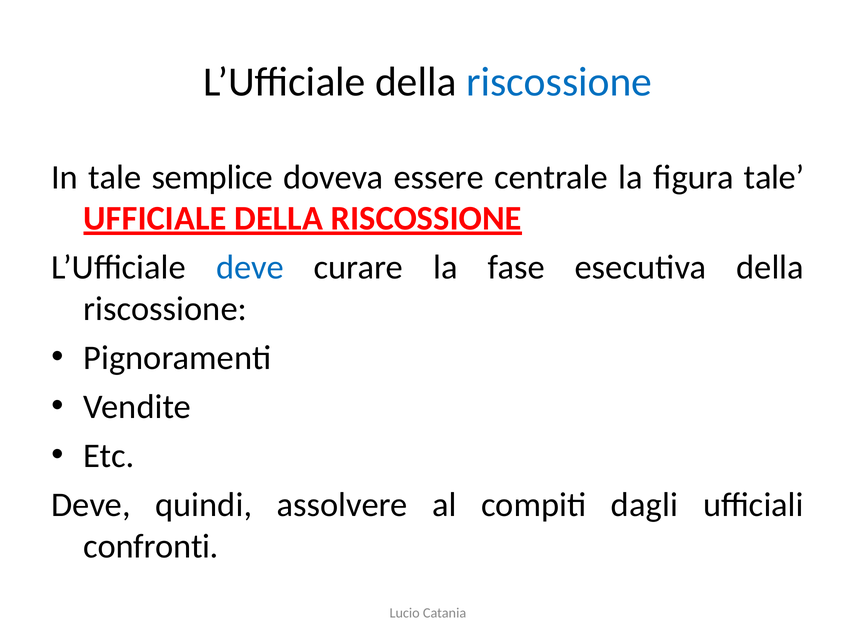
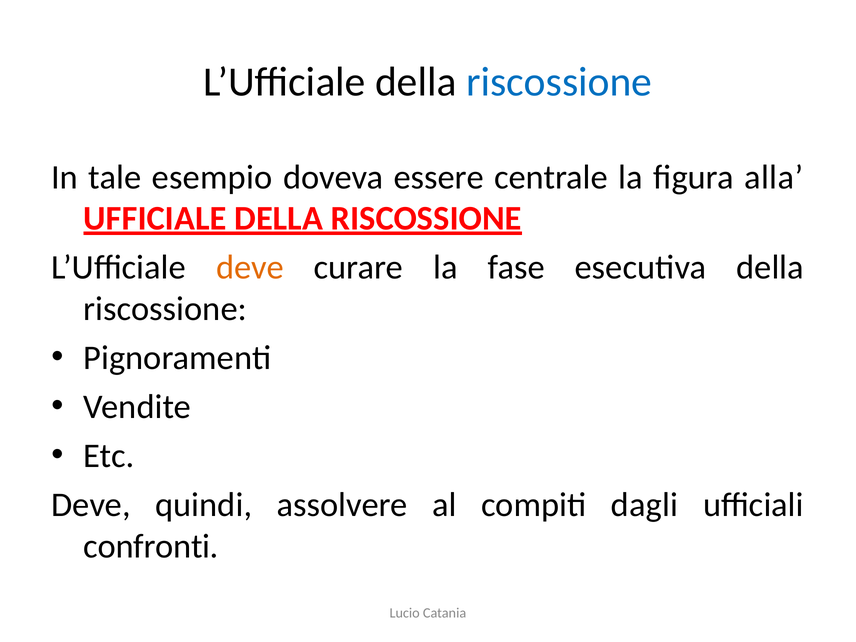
semplice: semplice -> esempio (212, 177)
figura tale: tale -> alla (774, 177)
deve colour: blue -> orange (250, 268)
